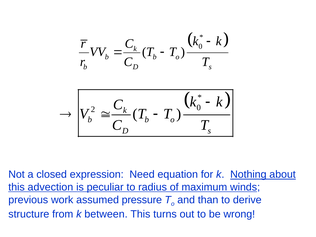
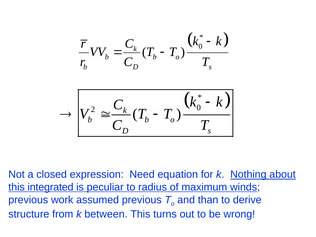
advection: advection -> integrated (50, 187)
assumed pressure: pressure -> previous (142, 200)
